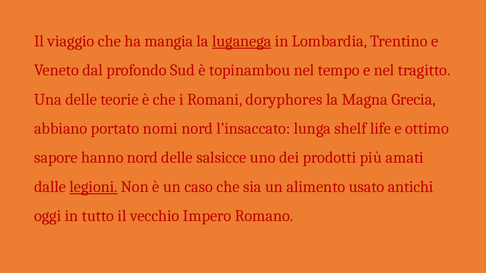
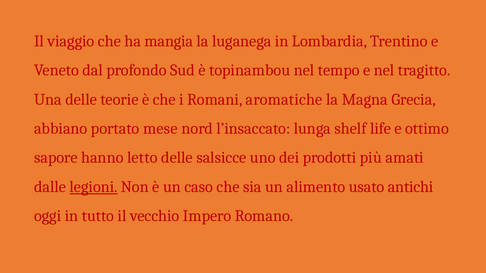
luganega underline: present -> none (242, 41)
doryphores: doryphores -> aromatiche (284, 100)
nomi: nomi -> mese (160, 129)
hanno nord: nord -> letto (142, 158)
